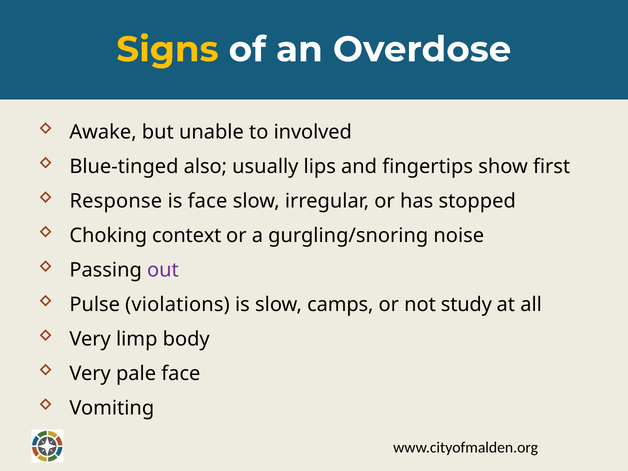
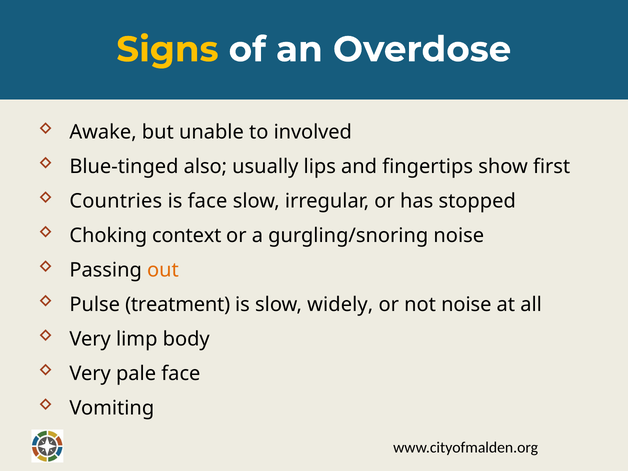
Response: Response -> Countries (116, 201)
out colour: purple -> orange (163, 270)
violations: violations -> treatment (178, 304)
camps: camps -> widely (340, 304)
not study: study -> noise (466, 304)
